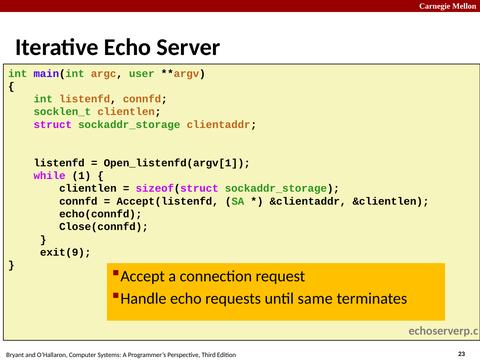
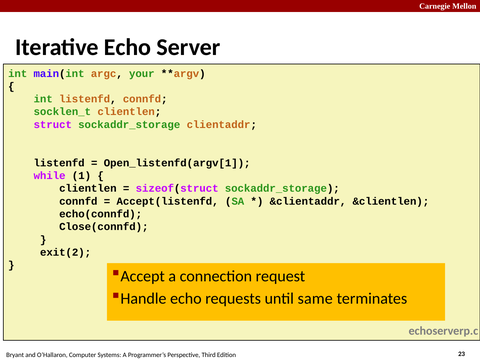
user: user -> your (142, 73)
exit(9: exit(9 -> exit(2 (66, 252)
